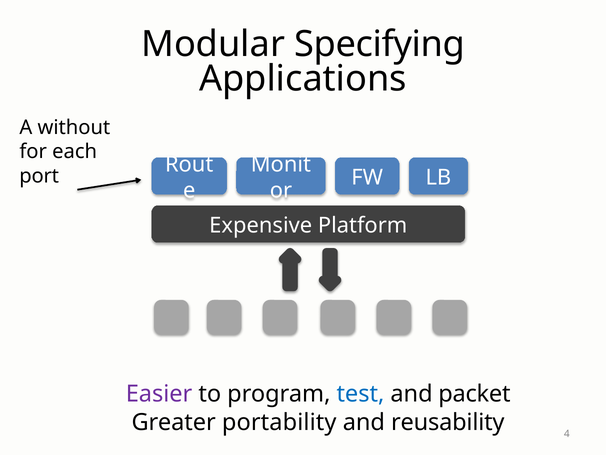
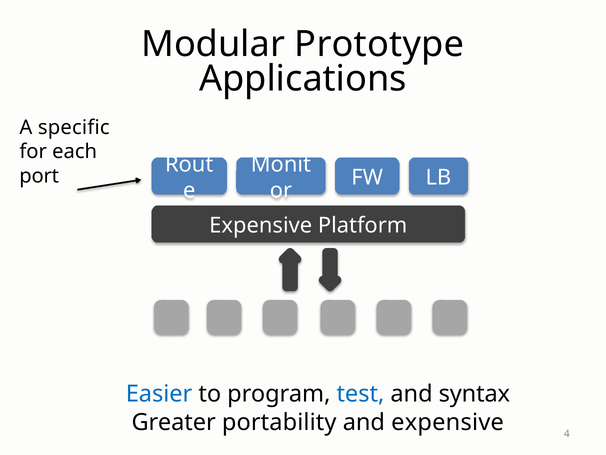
Specifying: Specifying -> Prototype (379, 44)
without: without -> specific (74, 127)
Easier colour: purple -> blue (159, 394)
packet: packet -> syntax (474, 394)
and reusability: reusability -> expensive (448, 422)
